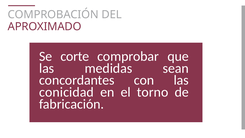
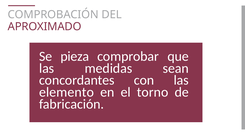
corte: corte -> pieza (75, 56)
conicidad: conicidad -> elemento (67, 92)
